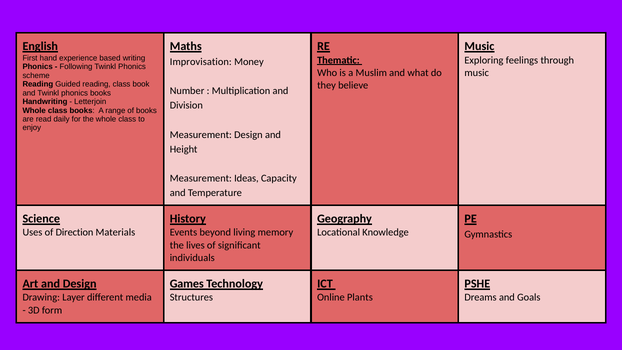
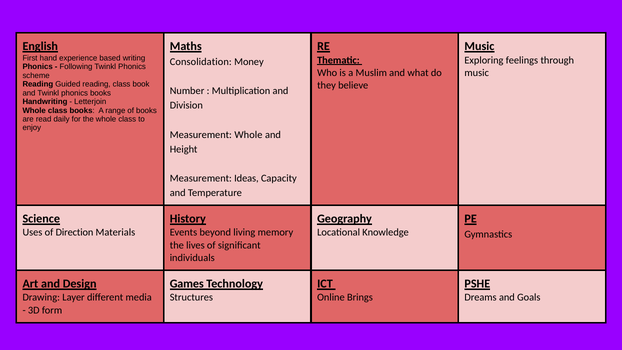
Improvisation: Improvisation -> Consolidation (201, 62)
Measurement Design: Design -> Whole (248, 135)
Plants: Plants -> Brings (360, 297)
